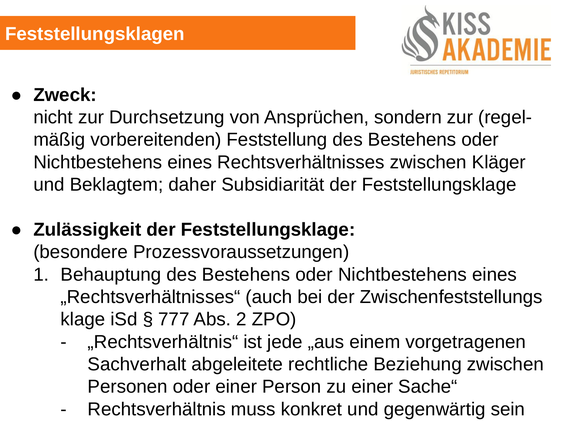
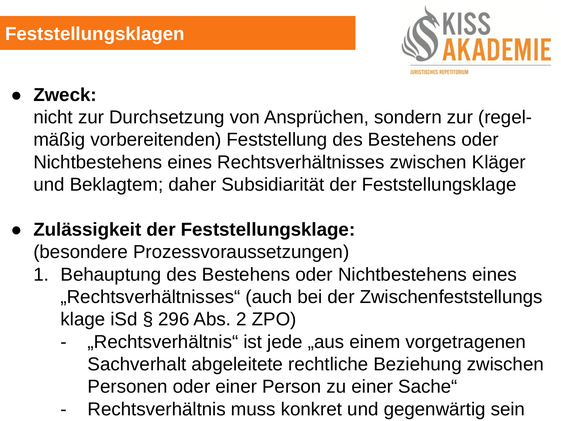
777: 777 -> 296 (174, 319)
